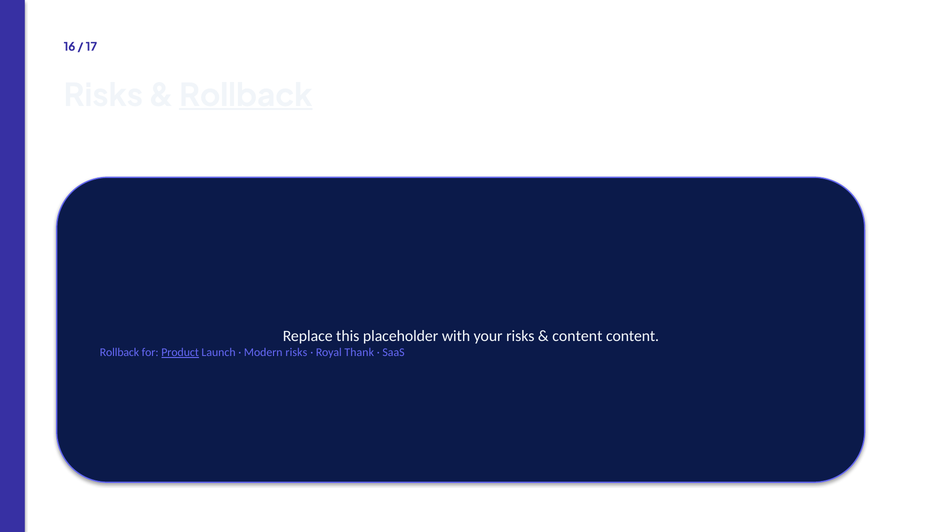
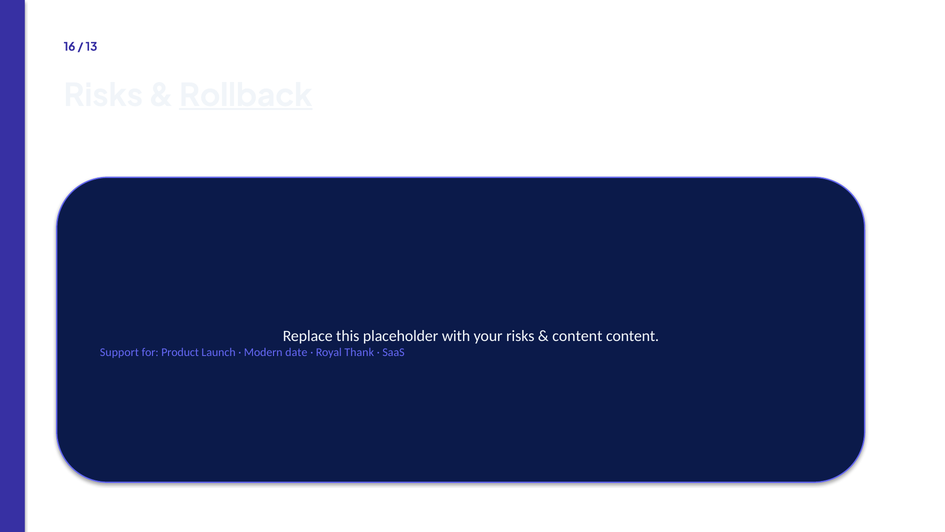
17: 17 -> 13 (91, 47)
Rollback: Rollback -> Support (119, 352)
Product underline: present -> none (180, 352)
Modern risks: risks -> date (296, 352)
